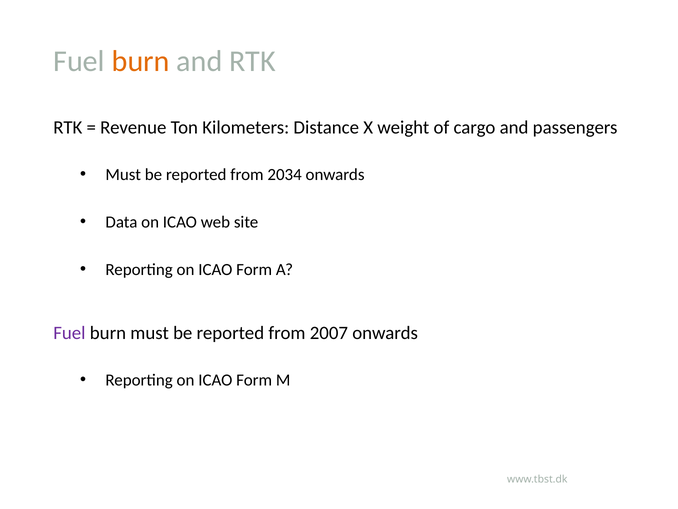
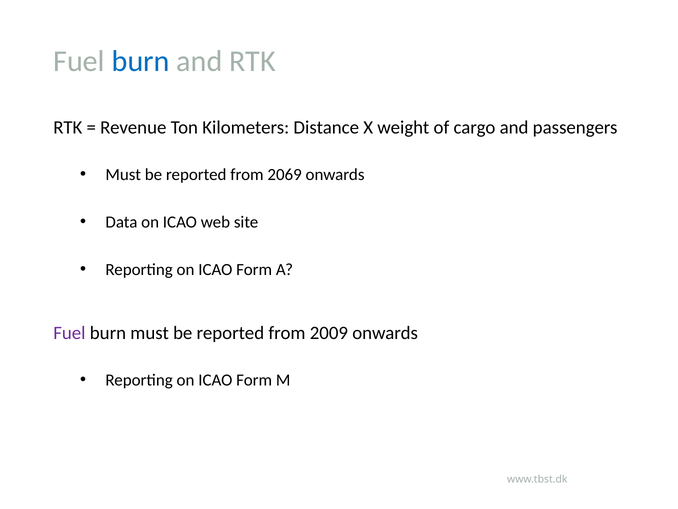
burn colour: orange -> blue (141, 61)
2034: 2034 -> 2069 (285, 175)
2007: 2007 -> 2009 (329, 333)
